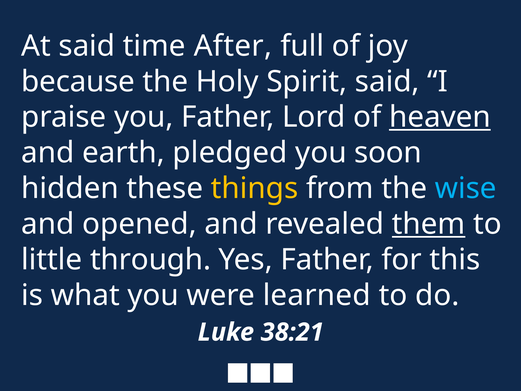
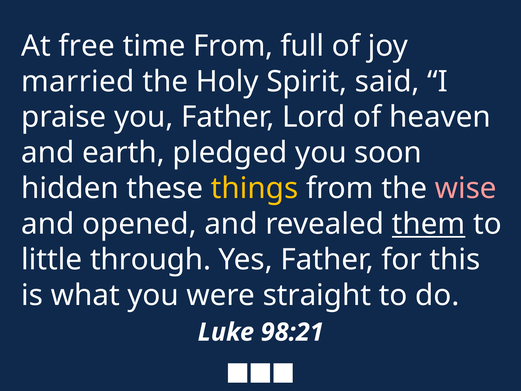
At said: said -> free (87, 46)
time After: After -> From (233, 46)
because: because -> married (78, 82)
heaven underline: present -> none (440, 117)
wise colour: light blue -> pink (466, 188)
learned: learned -> straight (317, 295)
38:21: 38:21 -> 98:21 (292, 332)
